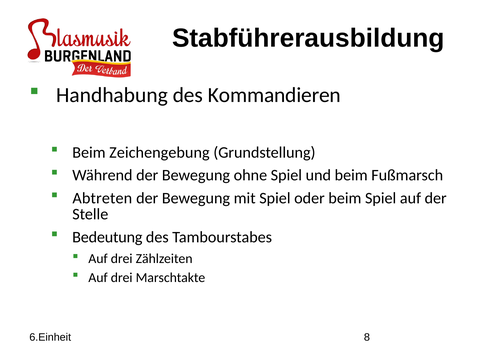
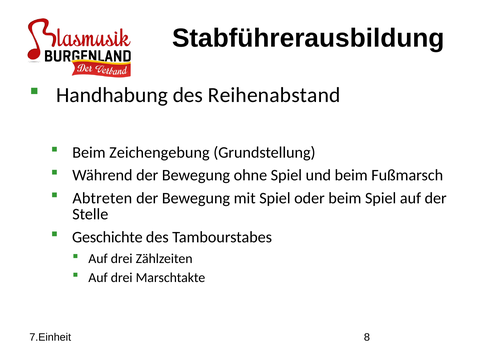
Kommandieren: Kommandieren -> Reihenabstand (274, 95)
Bedeutung: Bedeutung -> Geschichte (107, 237)
6.Einheit: 6.Einheit -> 7.Einheit (50, 337)
